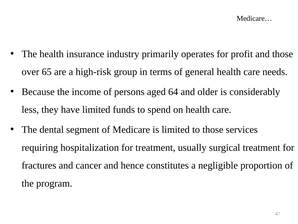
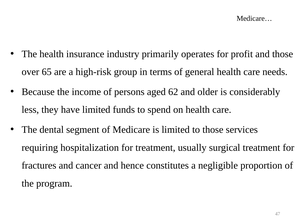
64: 64 -> 62 (173, 92)
